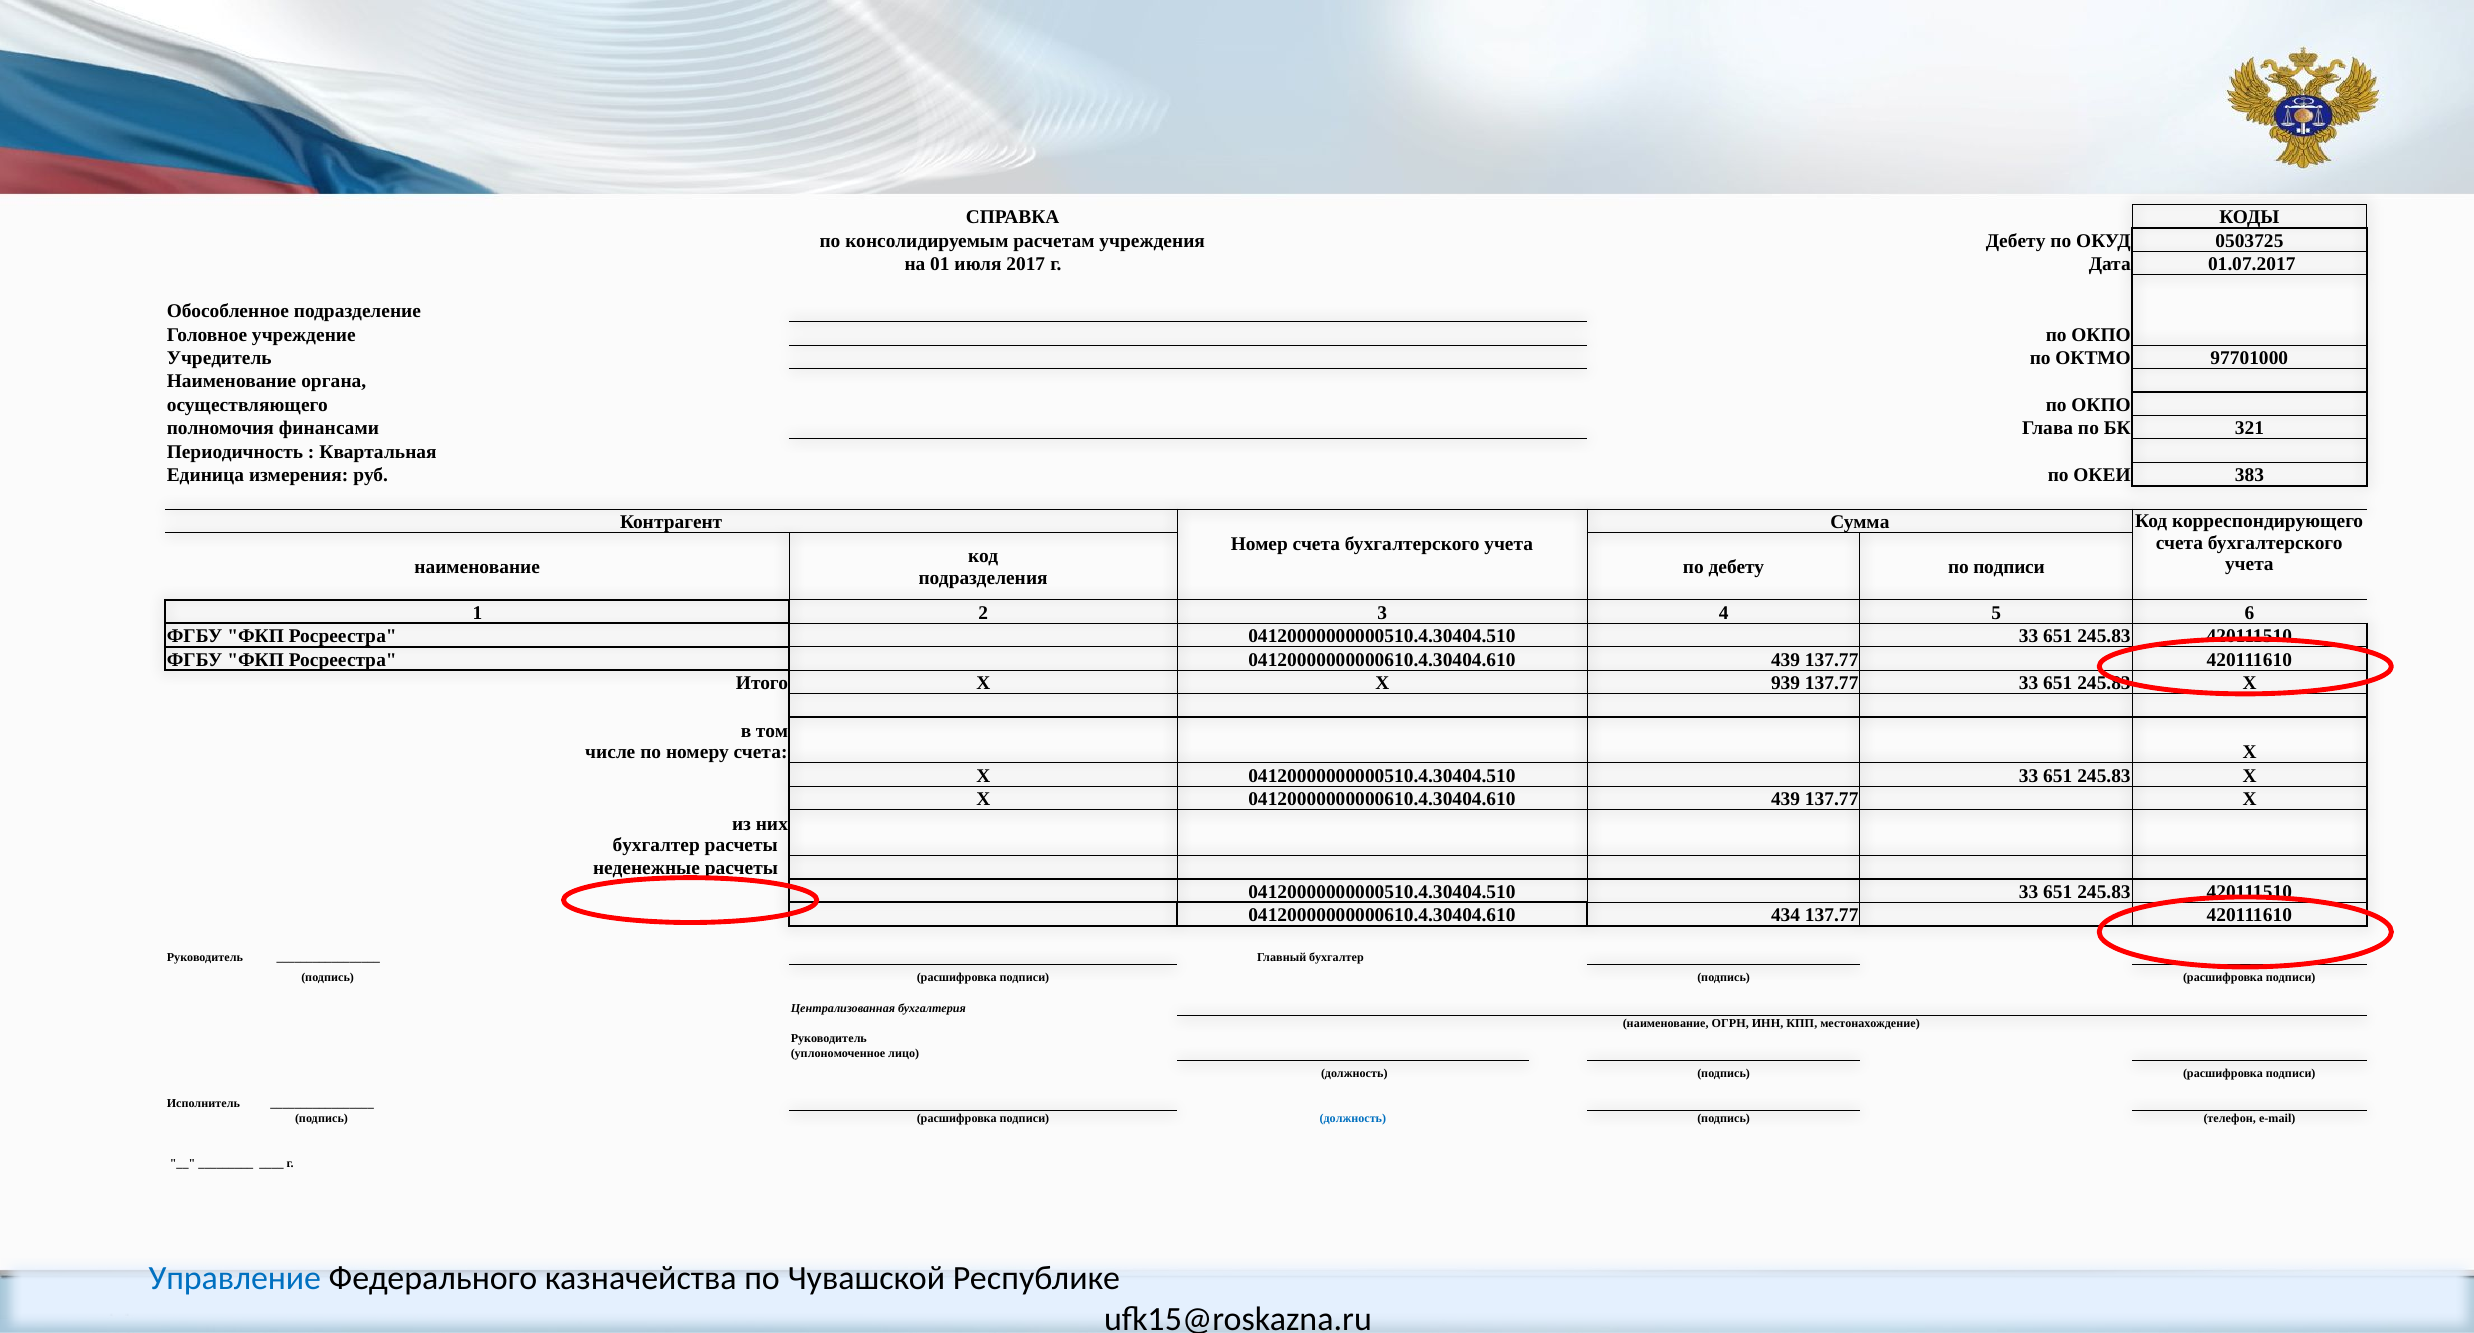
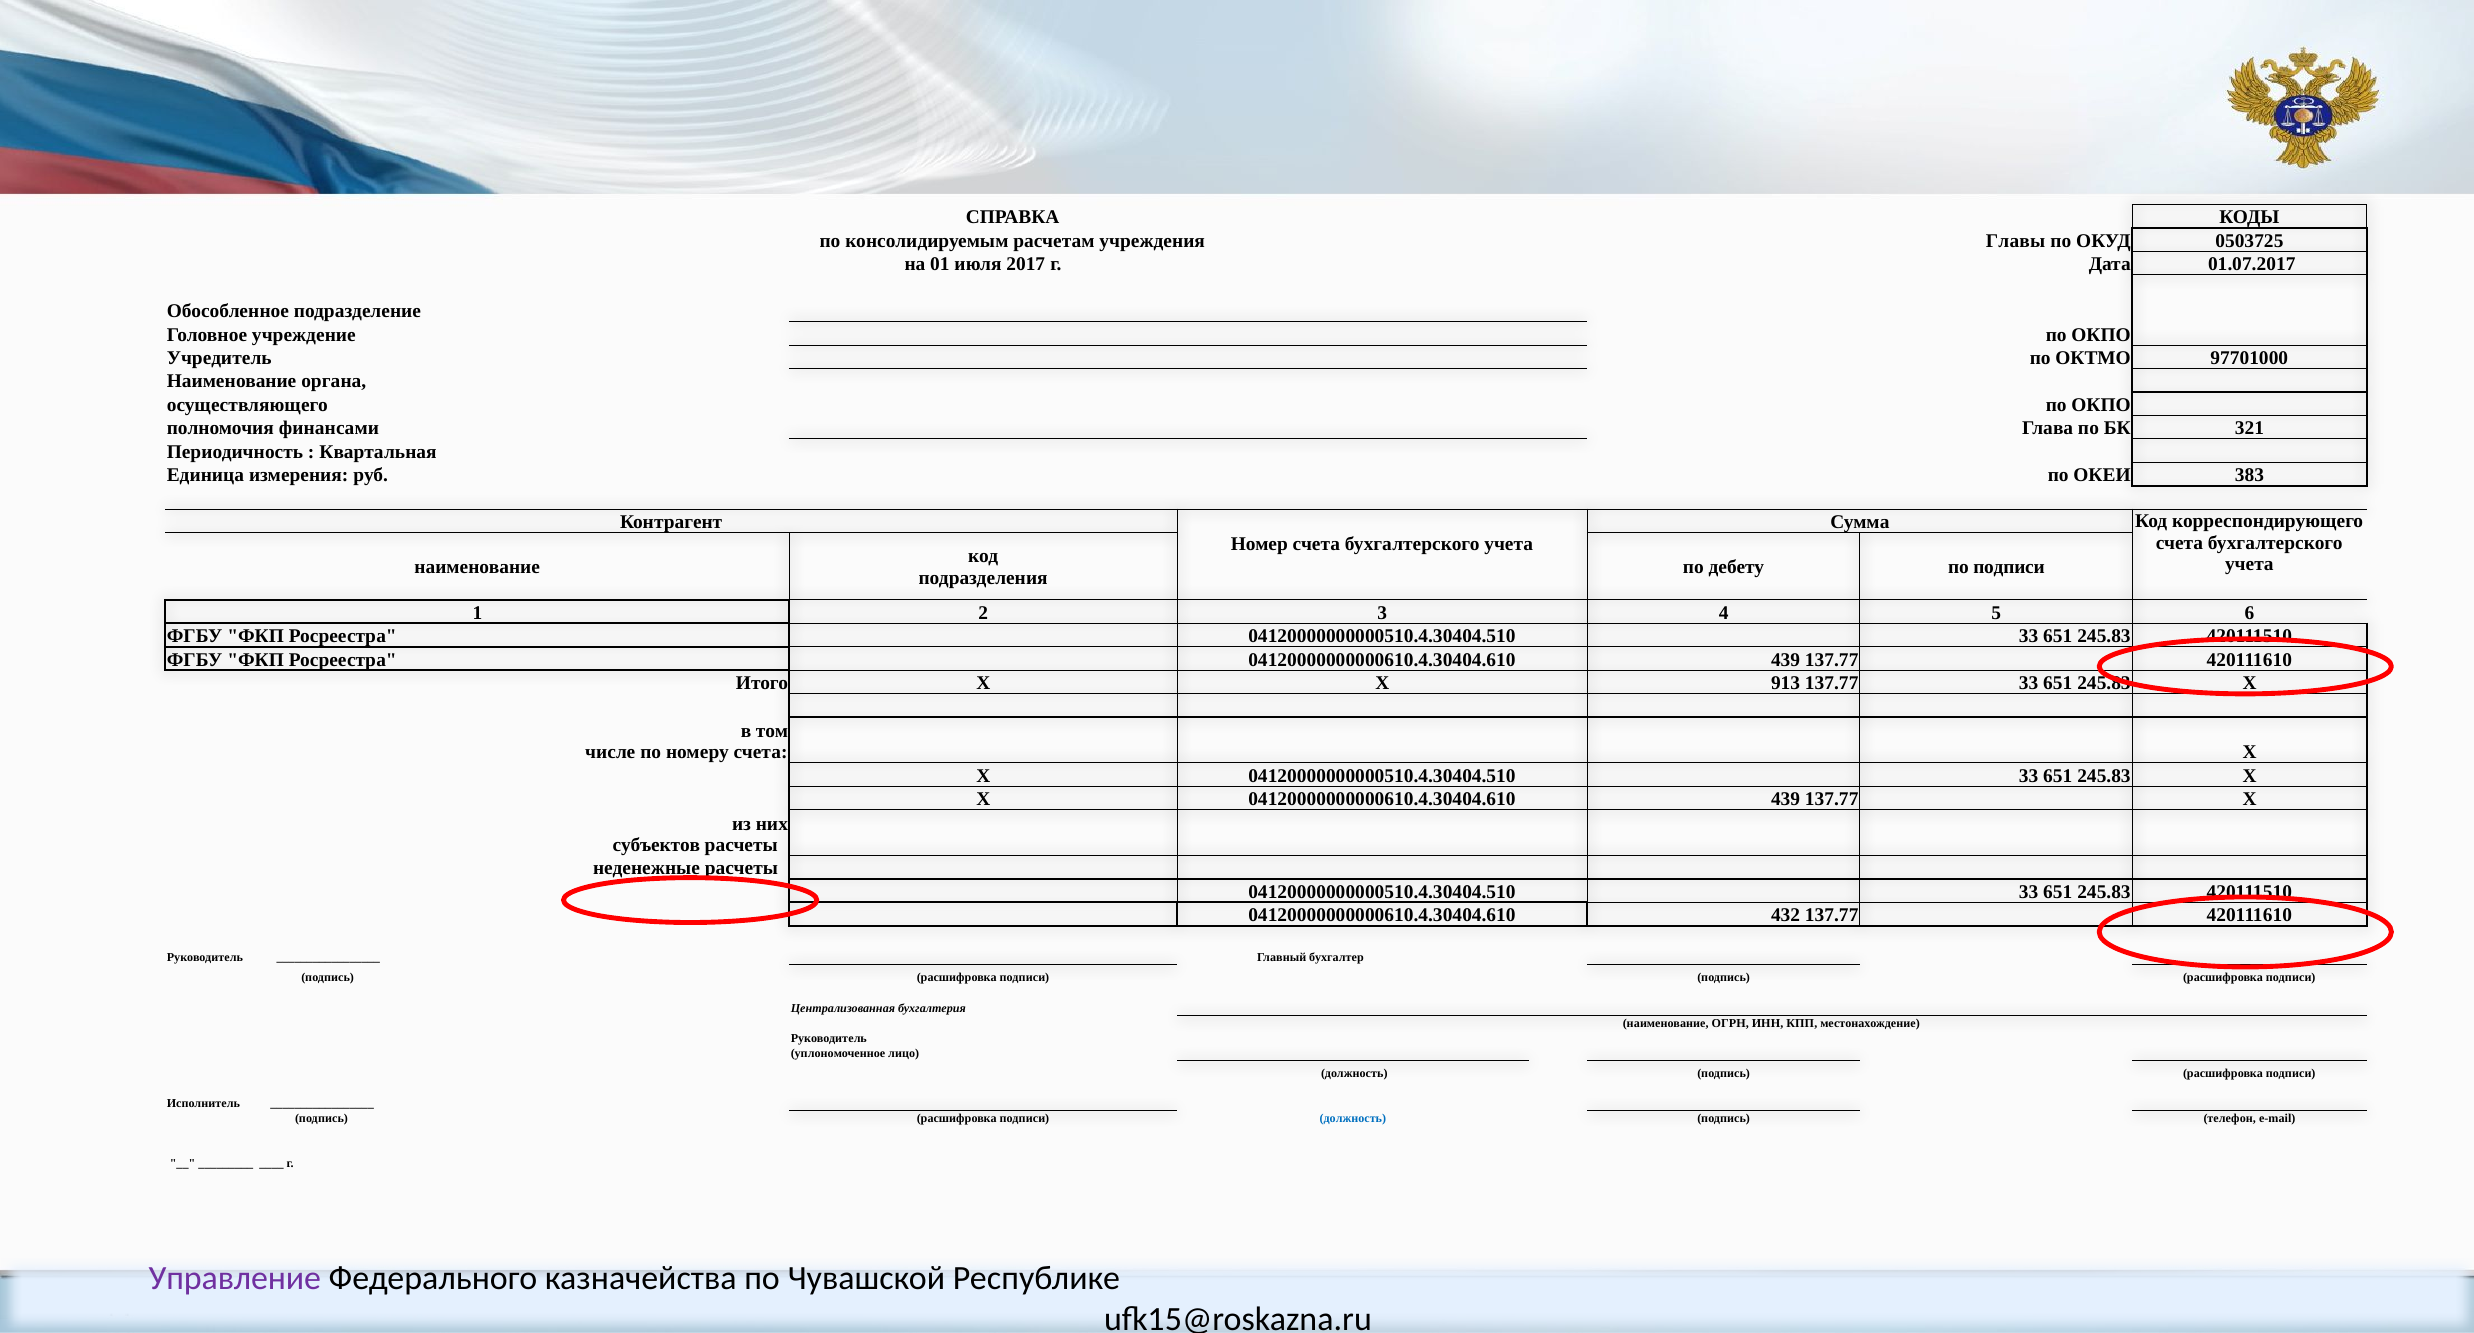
учреждения Дебету: Дебету -> Главы (2016, 241)
939: 939 -> 913 (1786, 683)
бухгалтер: бухгалтер -> субъектов (656, 845)
434: 434 -> 432 (1786, 916)
Управление colour: blue -> purple (235, 1278)
